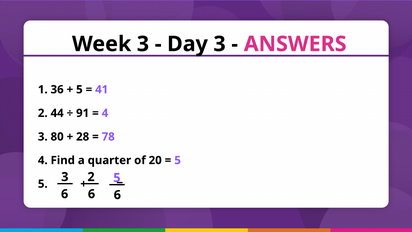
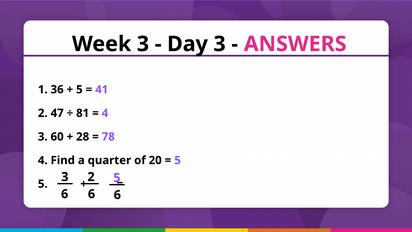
44: 44 -> 47 (57, 113)
91: 91 -> 81 (83, 113)
80: 80 -> 60 (57, 137)
